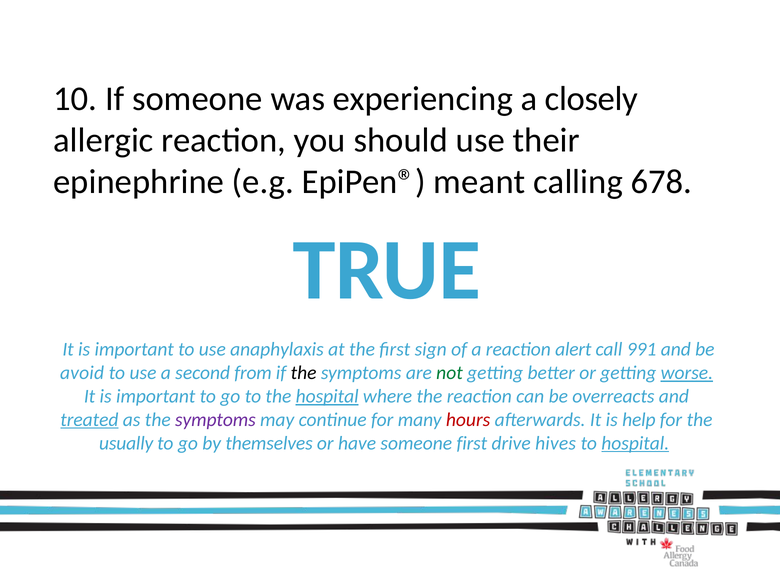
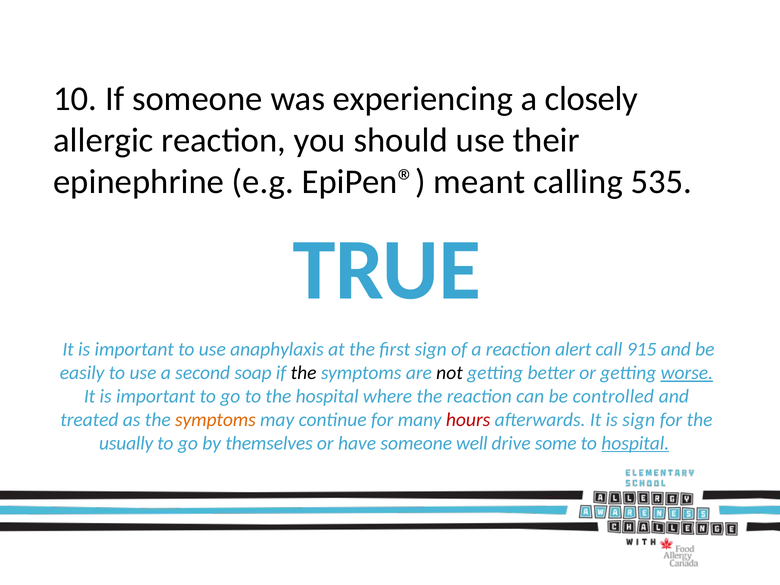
678: 678 -> 535 (661, 182)
991: 991 -> 915 (642, 350)
avoid: avoid -> easily (82, 373)
from: from -> soap (253, 373)
not colour: green -> black (450, 373)
hospital underline: present -> none (327, 396)
overreacts: overreacts -> controlled (613, 396)
treated underline: present -> none (89, 420)
symptoms colour: purple -> orange (215, 420)
is help: help -> sign (639, 420)
someone first: first -> well (472, 443)
hives: hives -> some (556, 443)
